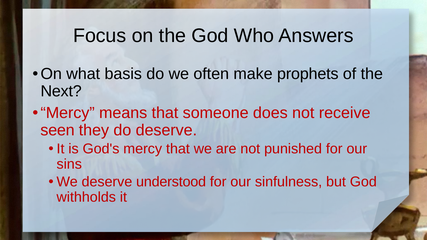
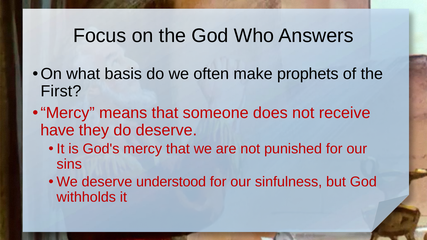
Next: Next -> First (61, 91)
seen: seen -> have (58, 130)
